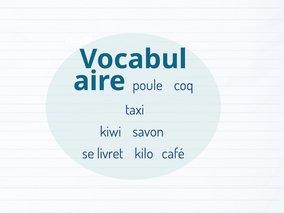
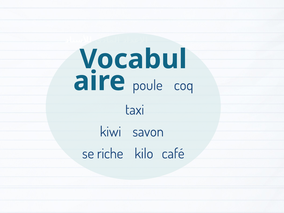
livret: livret -> riche (110, 154)
